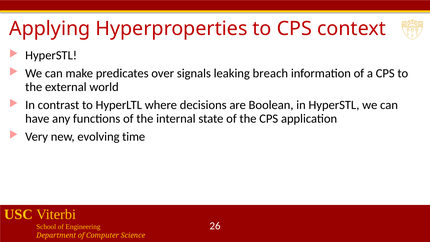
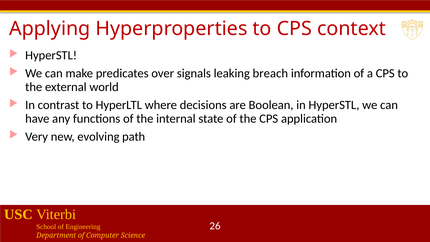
time: time -> path (134, 137)
